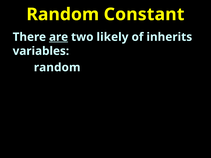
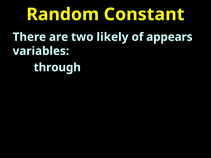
are underline: present -> none (59, 37)
inherits: inherits -> appears (169, 37)
random: random -> through (57, 68)
